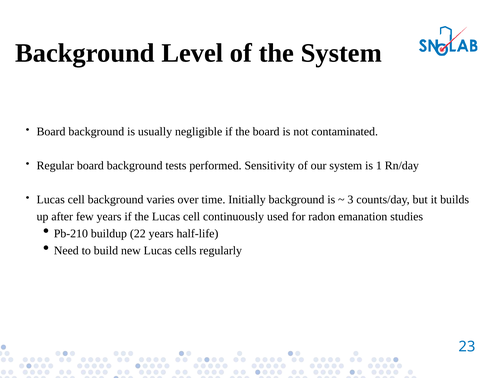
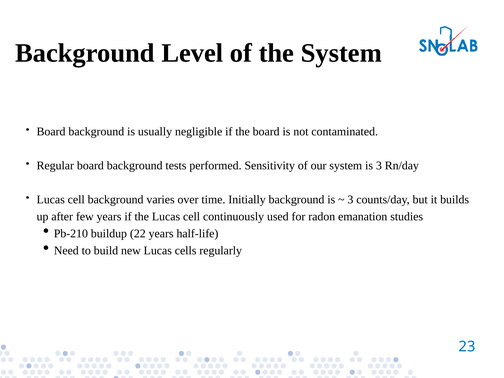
is 1: 1 -> 3 (379, 166)
